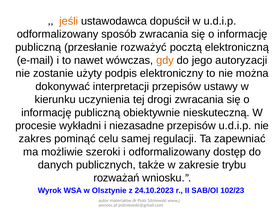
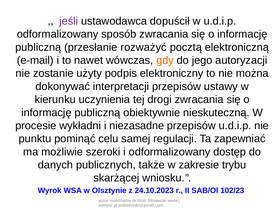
jeśli colour: orange -> purple (69, 21)
zakres: zakres -> punktu (35, 139)
rozważań: rozważań -> skarżącej (116, 178)
